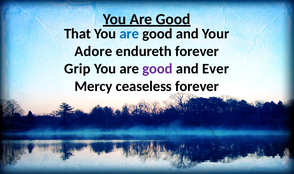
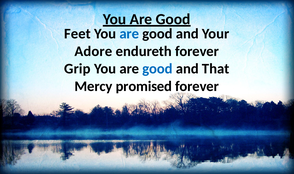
That: That -> Feet (77, 34)
good colour: purple -> blue (157, 69)
Ever: Ever -> That (216, 69)
ceaseless: ceaseless -> promised (144, 86)
